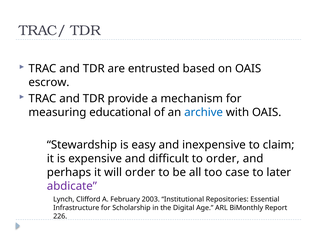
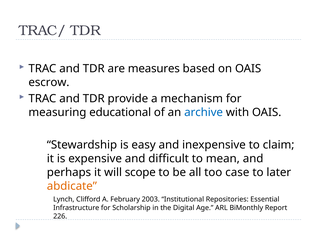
entrusted: entrusted -> measures (154, 69)
to order: order -> mean (223, 159)
will order: order -> scope (140, 173)
abdicate colour: purple -> orange (72, 187)
